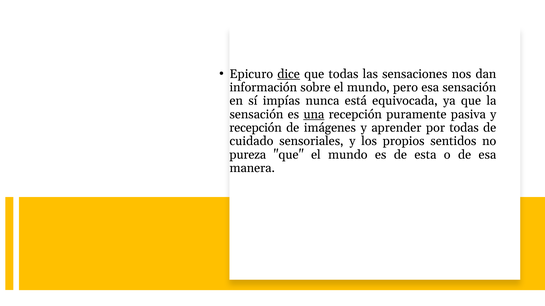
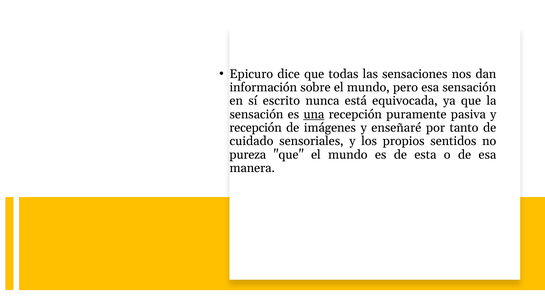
dice underline: present -> none (289, 74)
impías: impías -> escrito (281, 101)
aprender: aprender -> enseñaré (396, 128)
por todas: todas -> tanto (464, 128)
